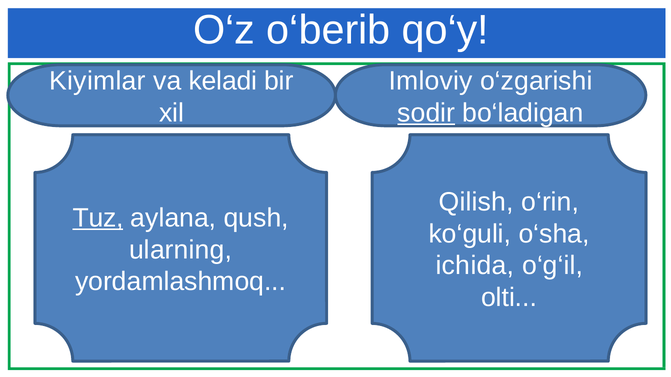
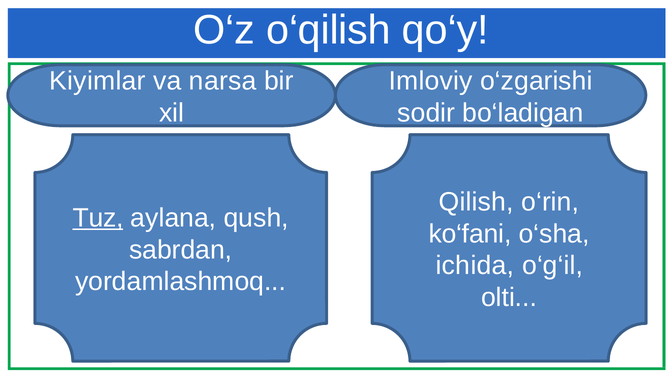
o‘berib: o‘berib -> o‘qilish (329, 30)
keladi: keladi -> narsa (223, 81)
sodir underline: present -> none (426, 113)
ko‘guli: ko‘guli -> ko‘fani (470, 234)
ularning: ularning -> sabrdan (181, 250)
